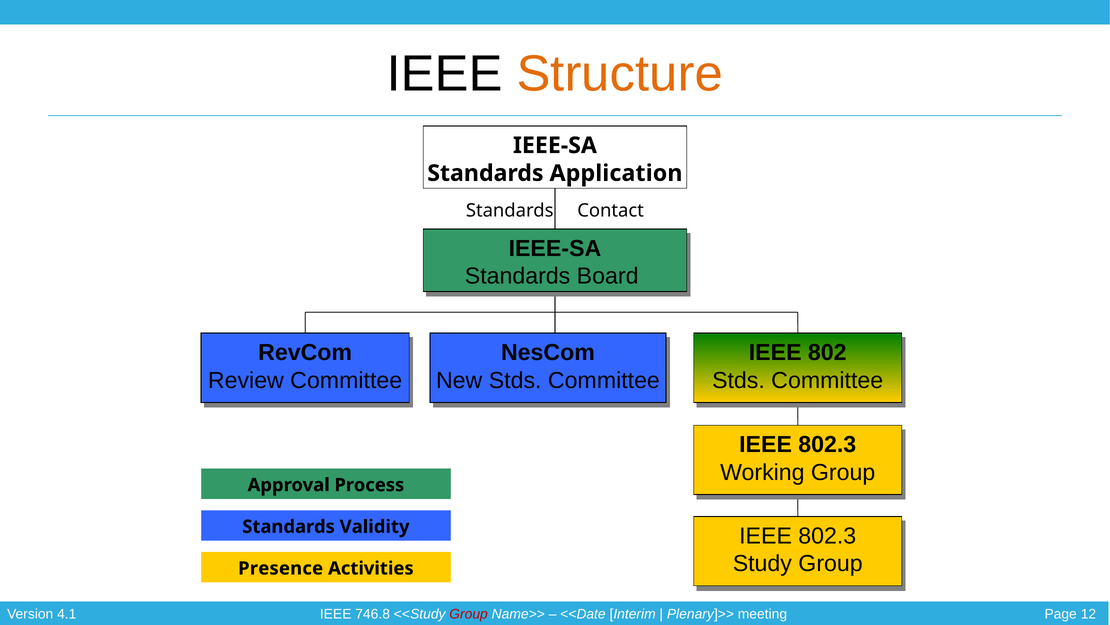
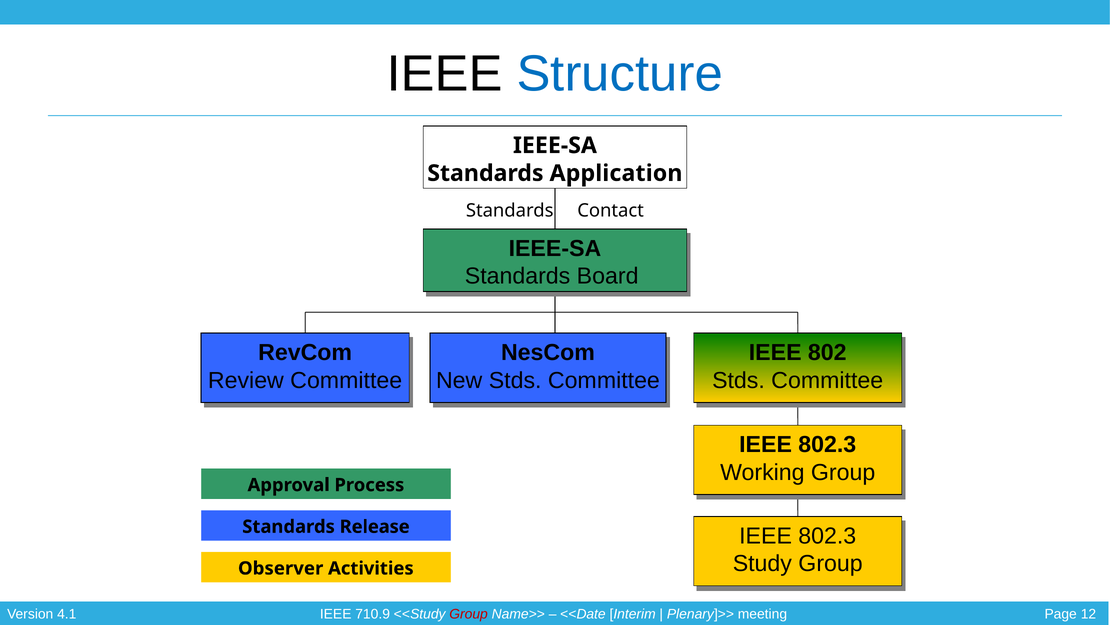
Structure colour: orange -> blue (620, 74)
Validity: Validity -> Release (375, 526)
Presence: Presence -> Observer (281, 568)
746.8: 746.8 -> 710.9 (373, 613)
